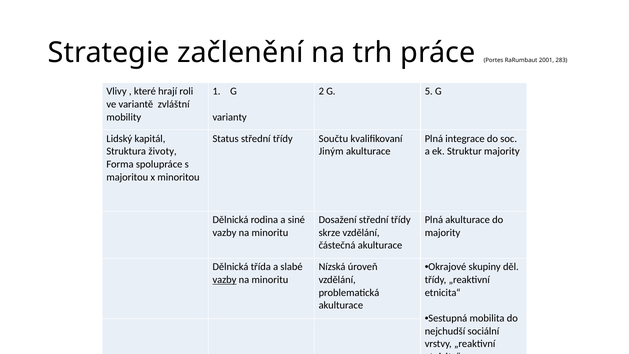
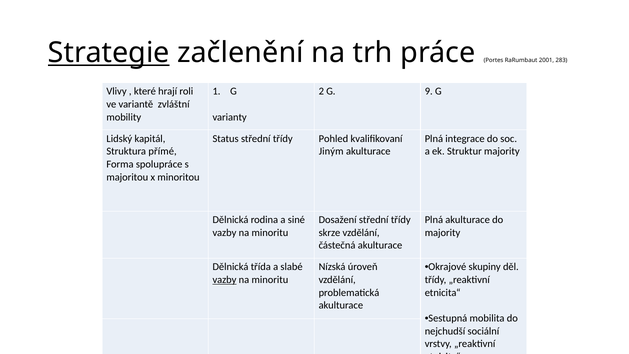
Strategie underline: none -> present (109, 53)
5: 5 -> 9 (429, 91)
Součtu: Součtu -> Pohled (333, 139)
životy: životy -> přímé (163, 151)
